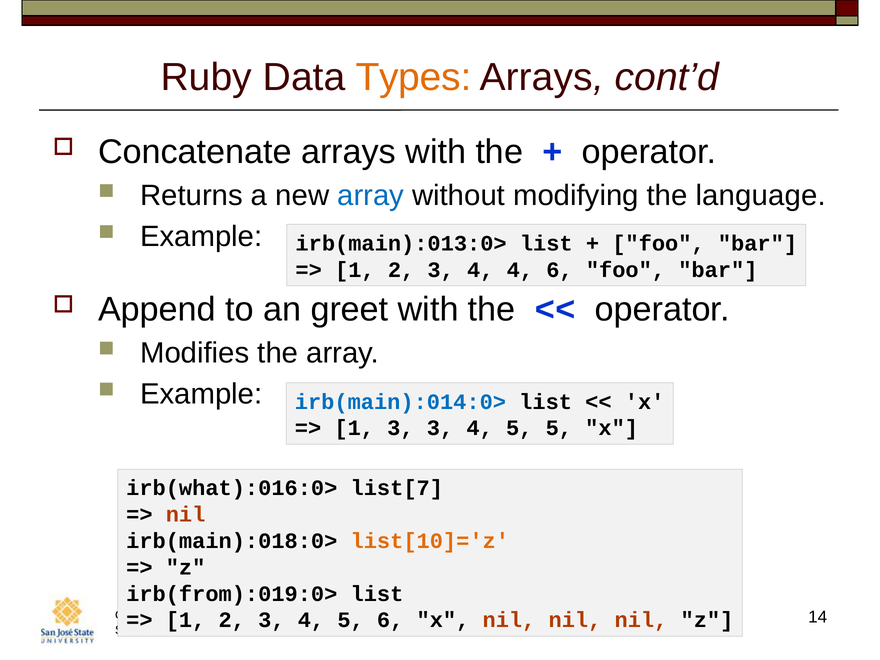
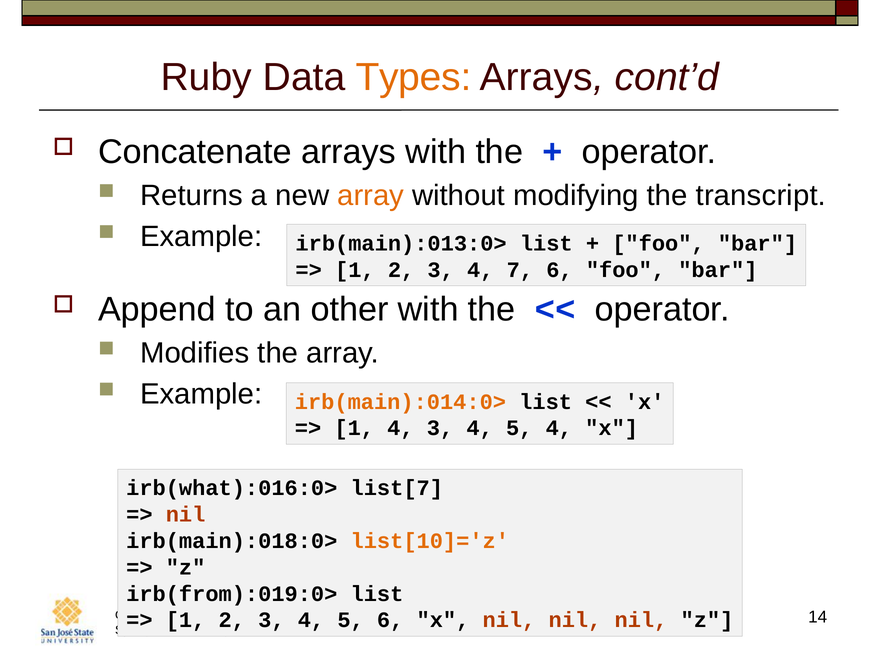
array colour: blue -> orange (371, 196)
language: language -> transcript (761, 196)
4 4: 4 -> 7 (520, 270)
greet: greet -> other (350, 309)
irb(main):014:0> colour: blue -> orange (400, 402)
1 3: 3 -> 4 (400, 428)
5 5: 5 -> 4 (559, 428)
